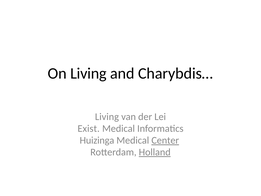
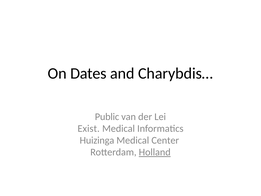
On Living: Living -> Dates (88, 73)
Living: Living -> Public (107, 117)
Center underline: present -> none (165, 140)
